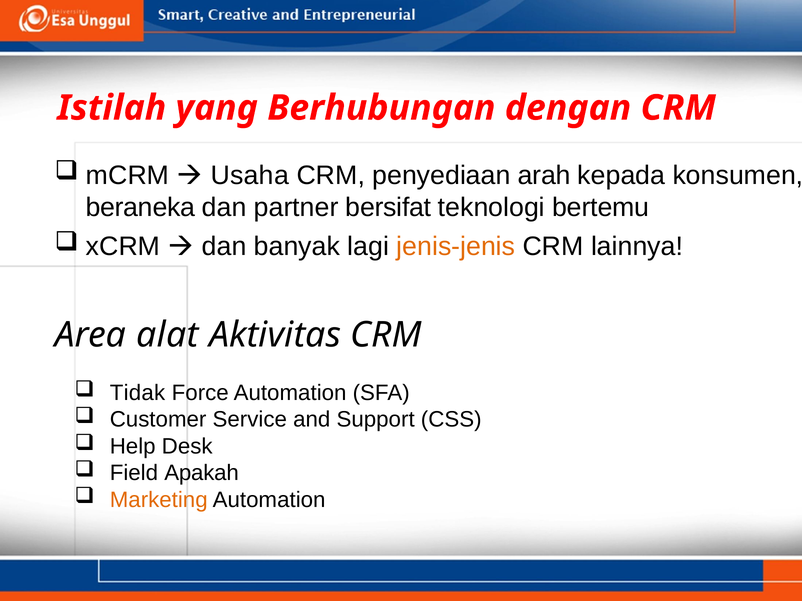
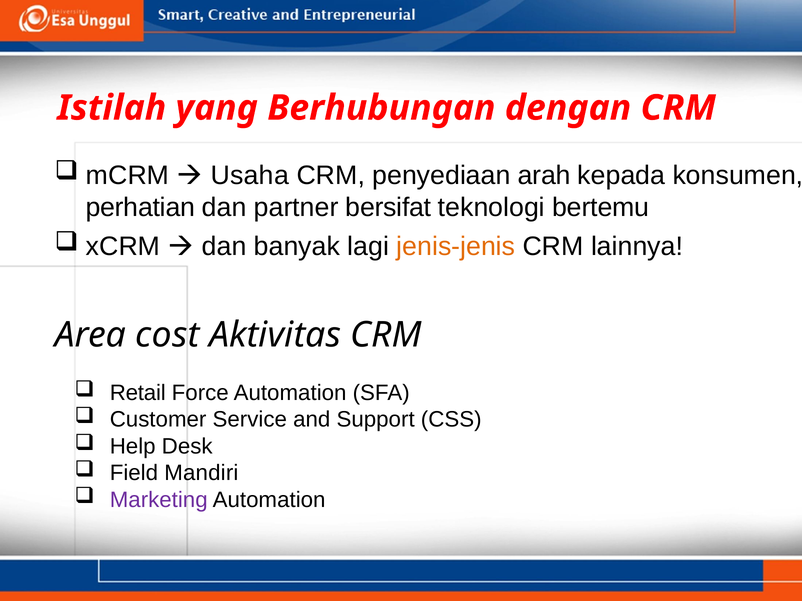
beraneka: beraneka -> perhatian (140, 208)
alat: alat -> cost (167, 335)
Tidak: Tidak -> Retail (138, 393)
Apakah: Apakah -> Mandiri (201, 473)
Marketing colour: orange -> purple (159, 500)
